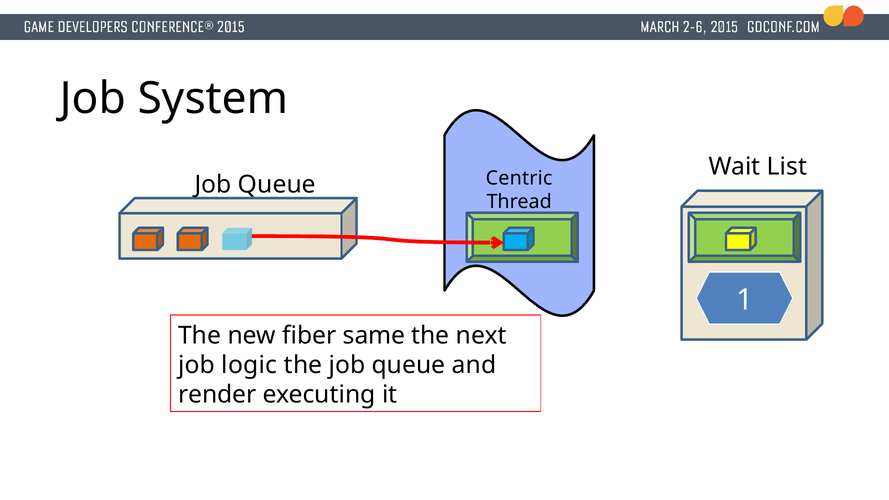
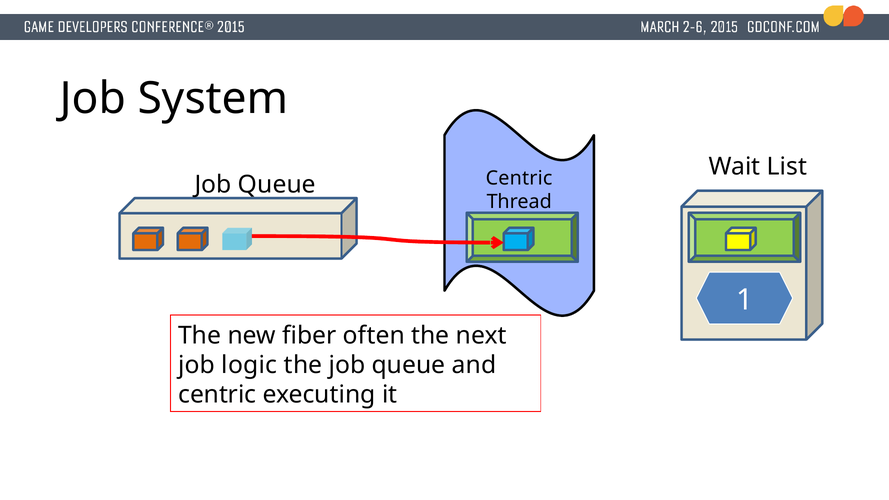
same: same -> often (374, 335)
render: render -> centric (217, 395)
